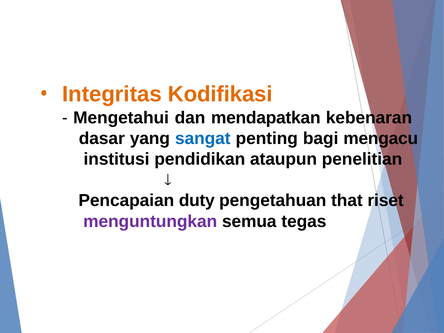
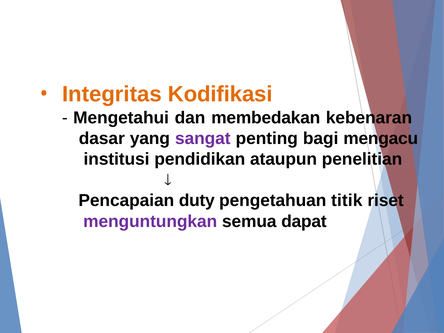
mendapatkan: mendapatkan -> membedakan (266, 118)
sangat colour: blue -> purple (203, 138)
that: that -> titik (347, 201)
tegas: tegas -> dapat (304, 221)
